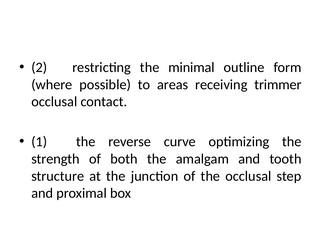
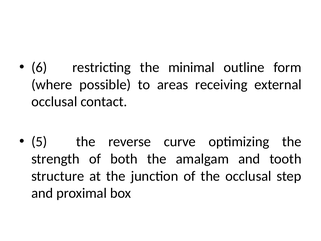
2: 2 -> 6 (39, 67)
trimmer: trimmer -> external (278, 84)
1: 1 -> 5 (39, 142)
